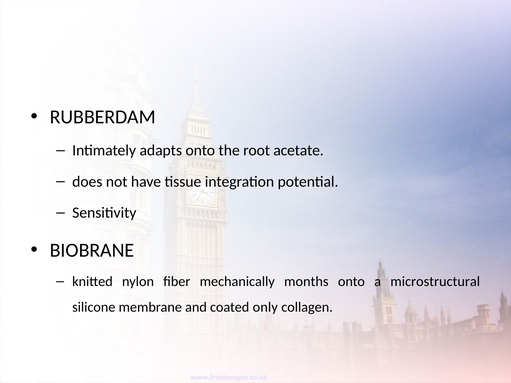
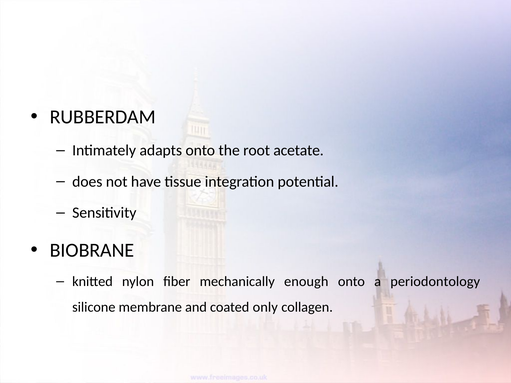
months: months -> enough (306, 282)
microstructural: microstructural -> periodontology (435, 282)
